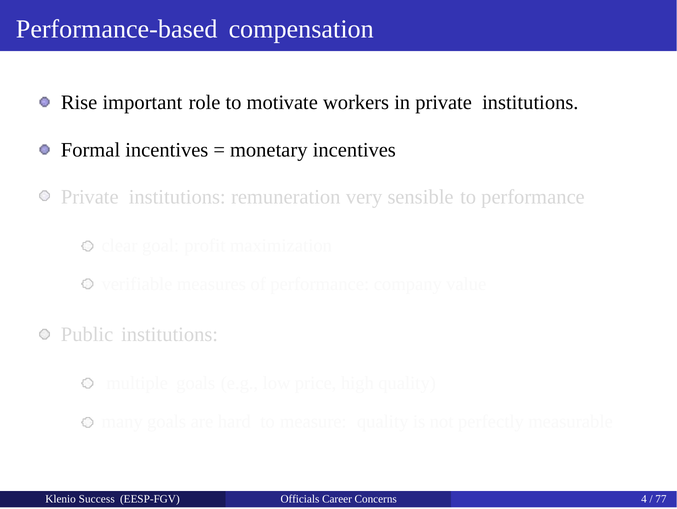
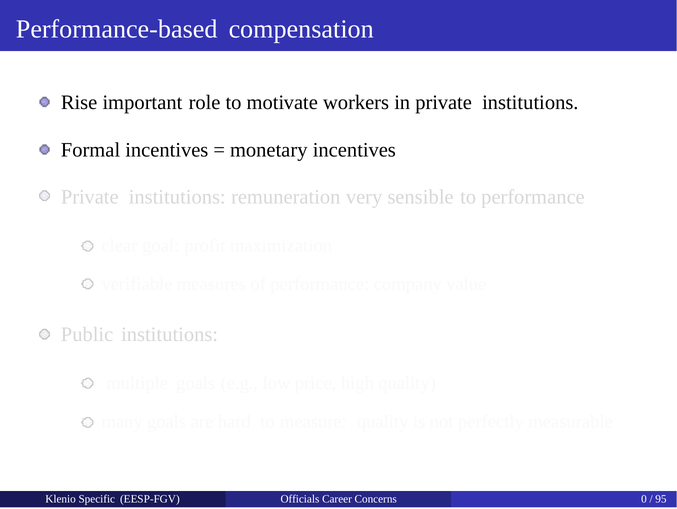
Success: Success -> Specific (97, 499)
4: 4 -> 0 (644, 499)
77: 77 -> 95 (661, 499)
